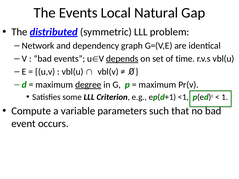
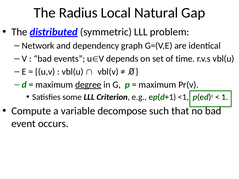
The Events: Events -> Radius (78, 13)
depends underline: present -> none (122, 59)
parameters: parameters -> decompose (122, 111)
